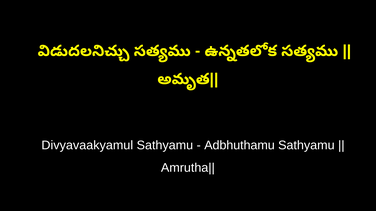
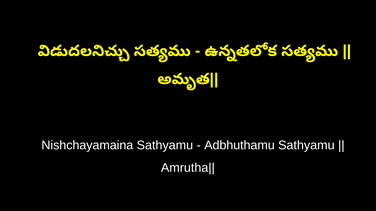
Divyavaakyamul: Divyavaakyamul -> Nishchayamaina (87, 146)
